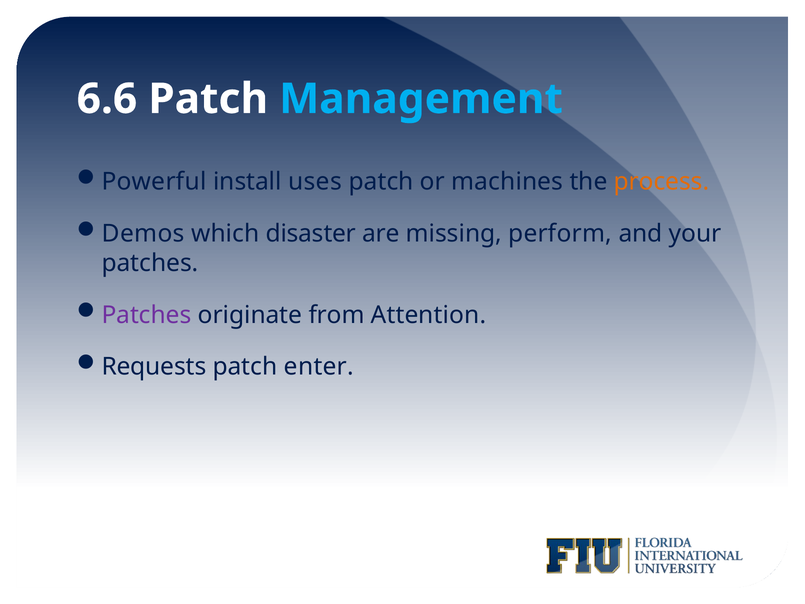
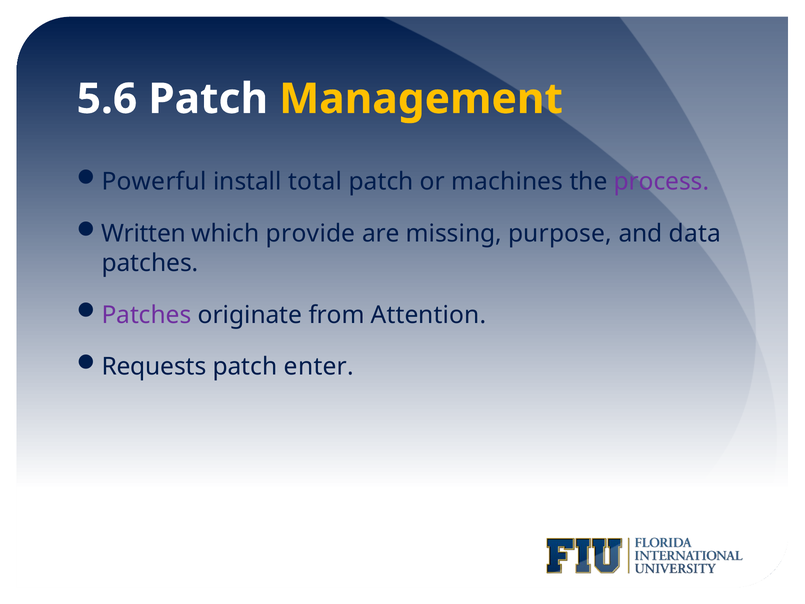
6.6: 6.6 -> 5.6 (107, 99)
Management colour: light blue -> yellow (421, 99)
uses: uses -> total (315, 182)
process colour: orange -> purple (662, 182)
Demos: Demos -> Written (143, 233)
disaster: disaster -> provide (311, 233)
perform: perform -> purpose (560, 233)
your: your -> data (695, 233)
